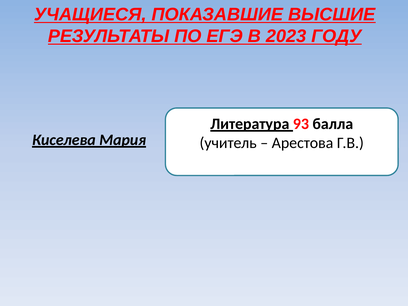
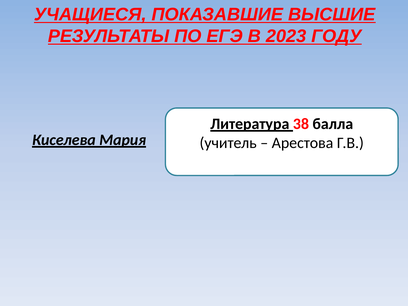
93: 93 -> 38 (301, 124)
